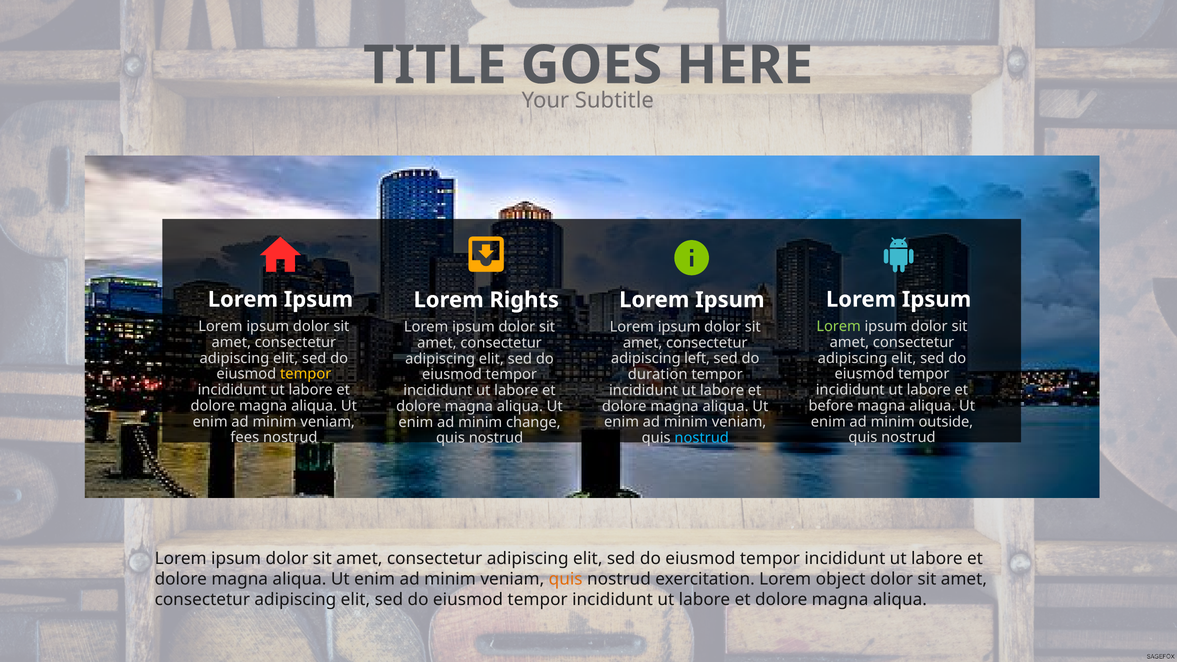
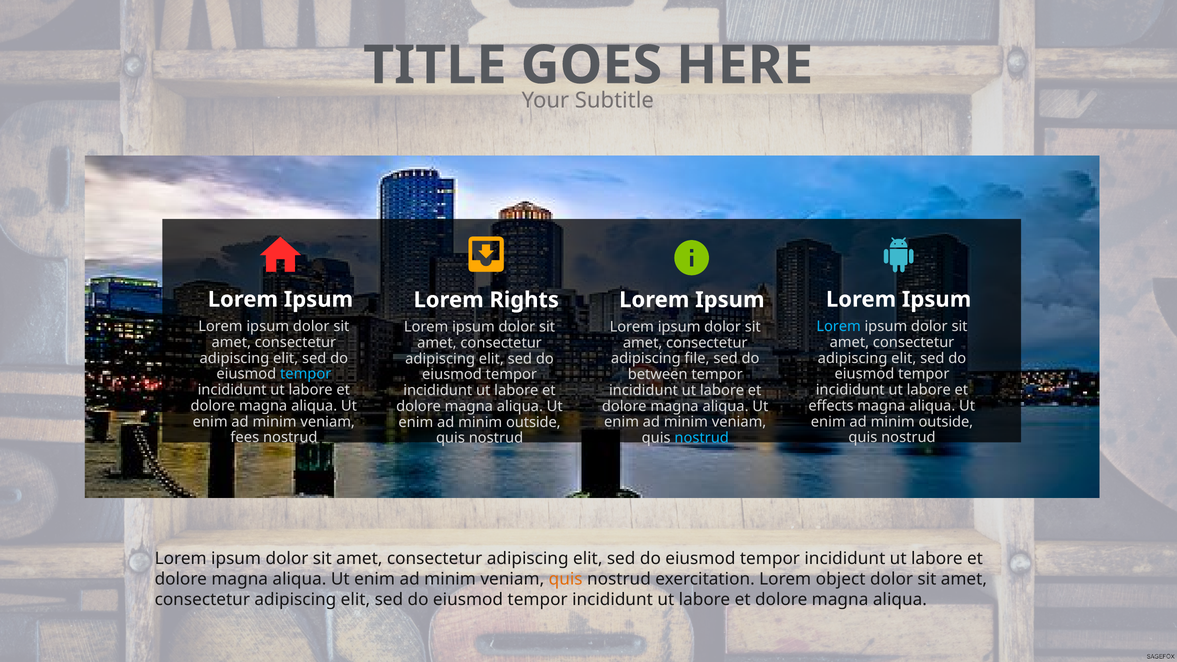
Lorem colour: light green -> light blue (839, 326)
left: left -> file (697, 359)
tempor colour: yellow -> light blue (306, 374)
duration: duration -> between (658, 374)
before: before -> effects (831, 406)
change: change -> outside (533, 422)
